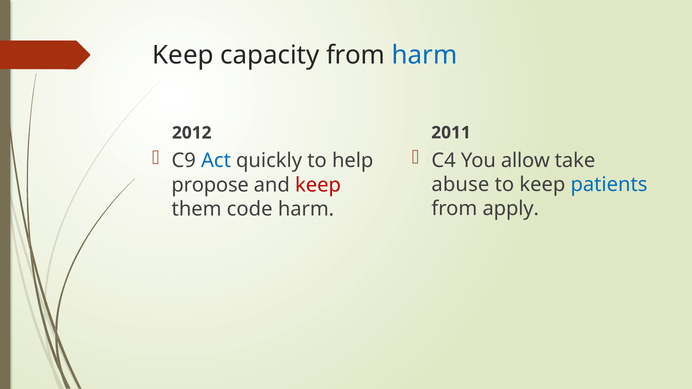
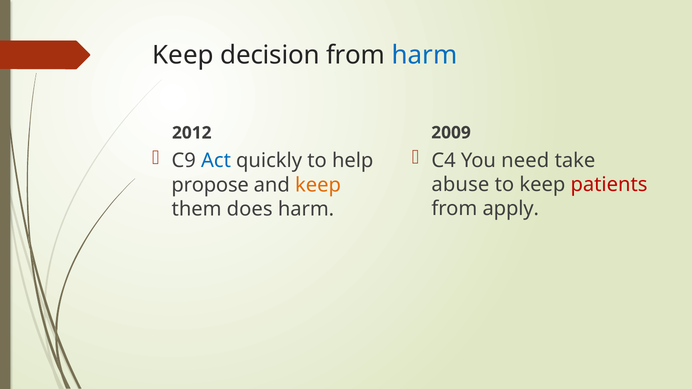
capacity: capacity -> decision (270, 55)
2011: 2011 -> 2009 (451, 133)
allow: allow -> need (525, 161)
patients colour: blue -> red (609, 185)
keep colour: red -> orange (318, 185)
code: code -> does (250, 209)
